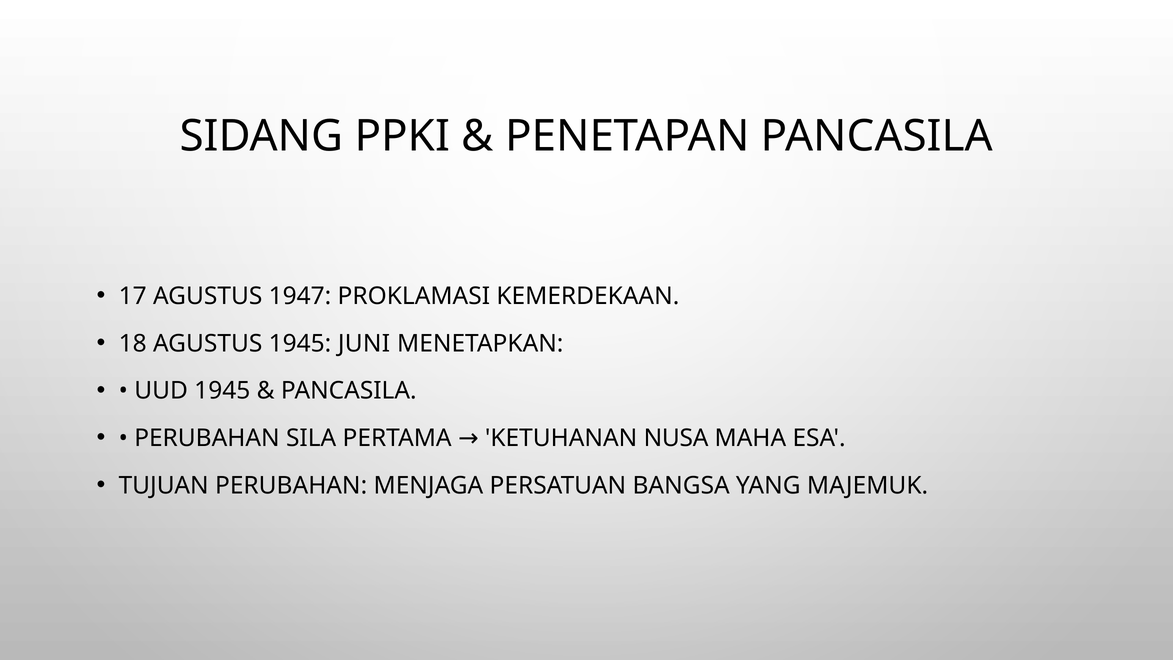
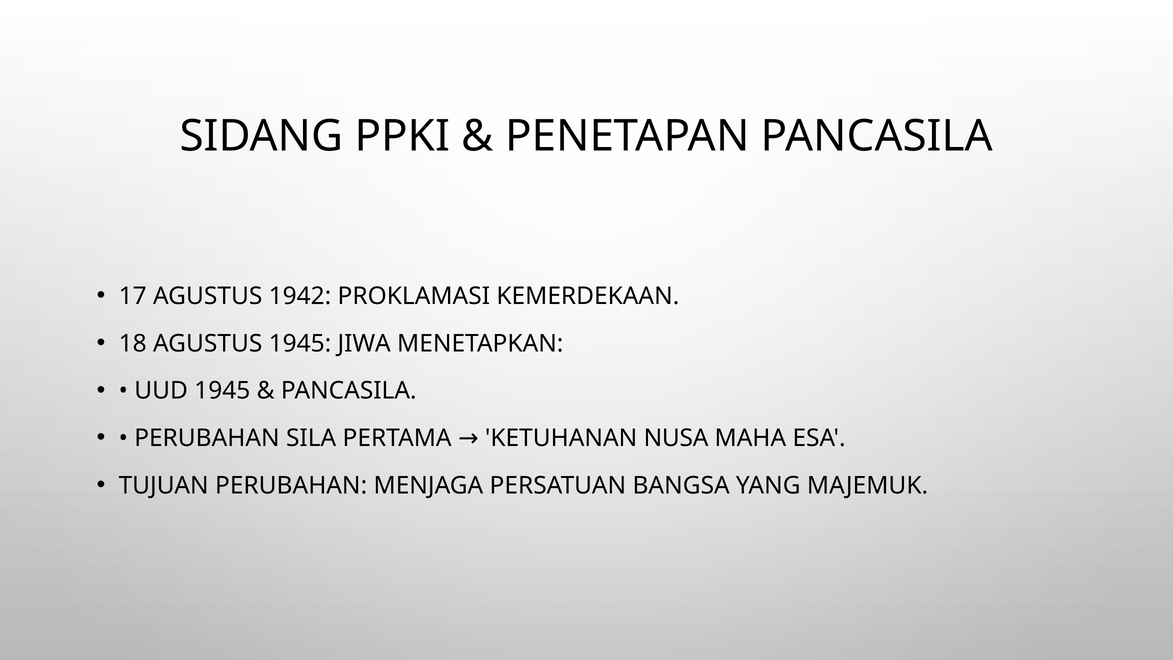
1947: 1947 -> 1942 (300, 296)
JUNI: JUNI -> JIWA (364, 343)
